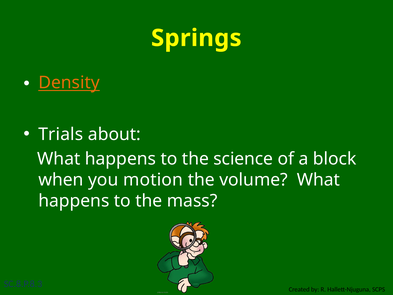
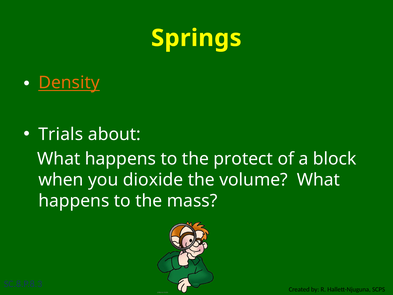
science: science -> protect (243, 159)
motion: motion -> dioxide (153, 180)
